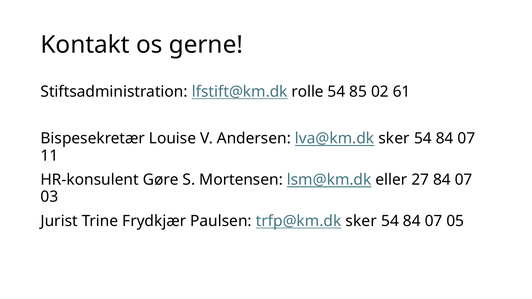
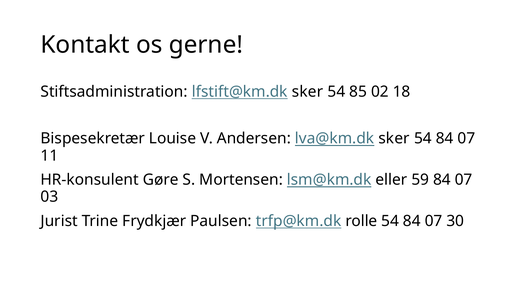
lfstift@km.dk rolle: rolle -> sker (308, 92)
61: 61 -> 18 (402, 92)
27: 27 -> 59 (420, 180)
trfp@km.dk sker: sker -> rolle (361, 221)
05: 05 -> 30 (455, 221)
